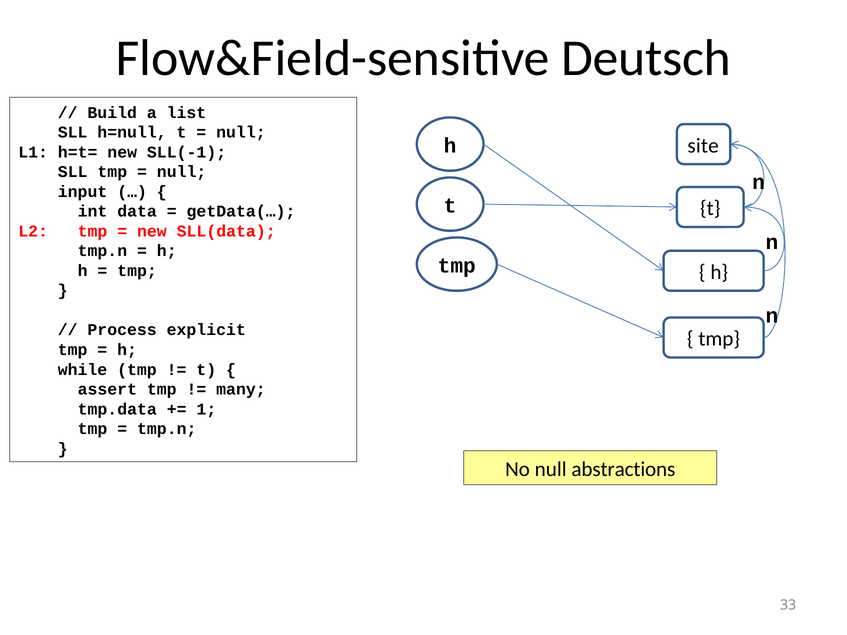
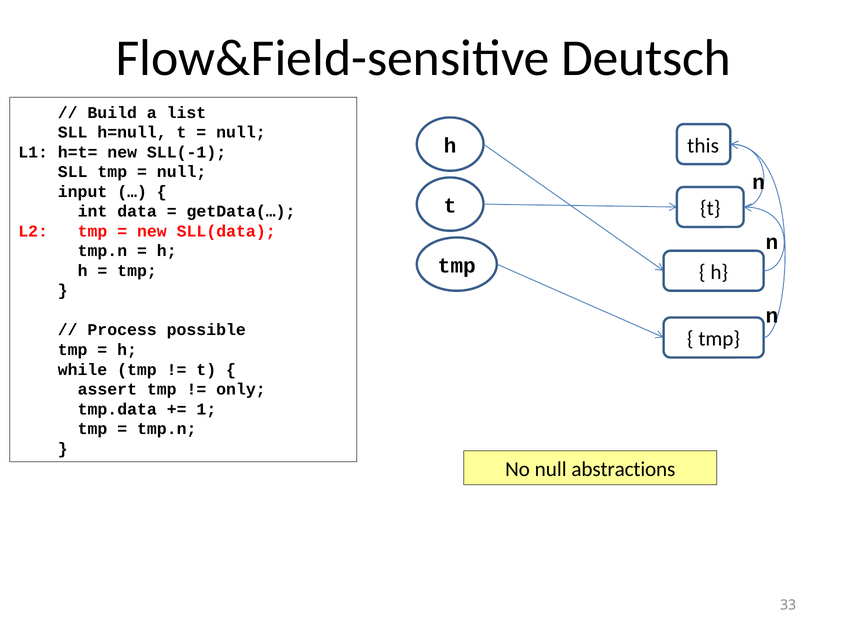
site: site -> this (703, 146)
explicit: explicit -> possible (206, 330)
many: many -> only (241, 390)
